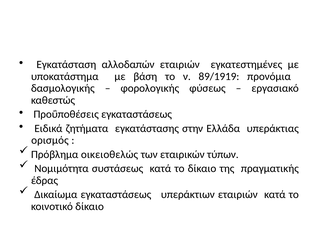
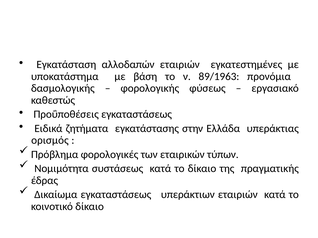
89/1919: 89/1919 -> 89/1963 (219, 77)
οικειοθελώς: οικειοθελώς -> φορολογικές (110, 155)
